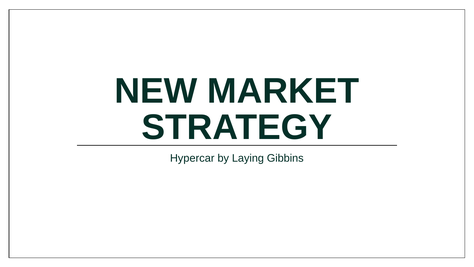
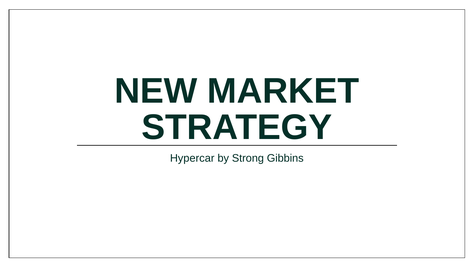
Laying: Laying -> Strong (248, 158)
